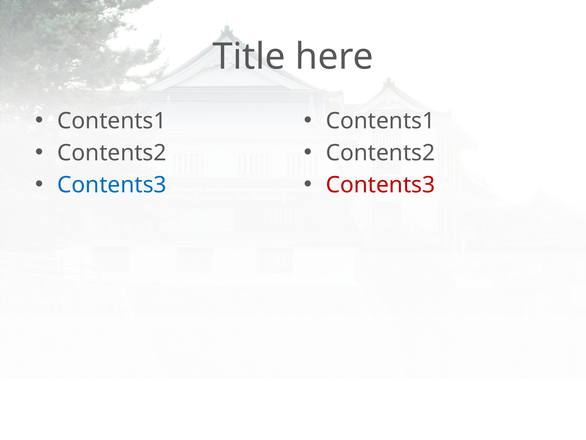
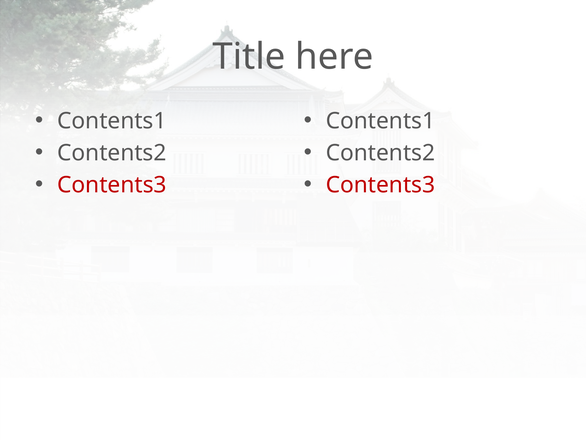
Contents3 colour: blue -> red (112, 185)
